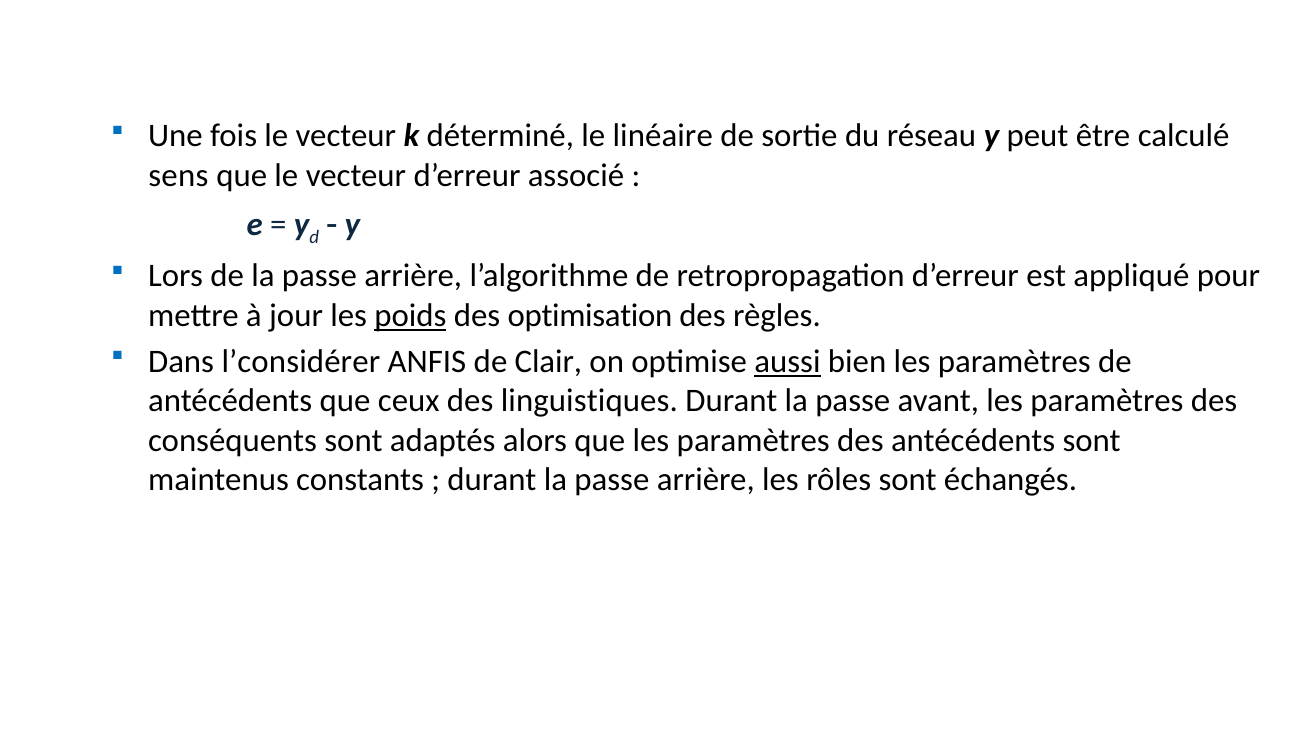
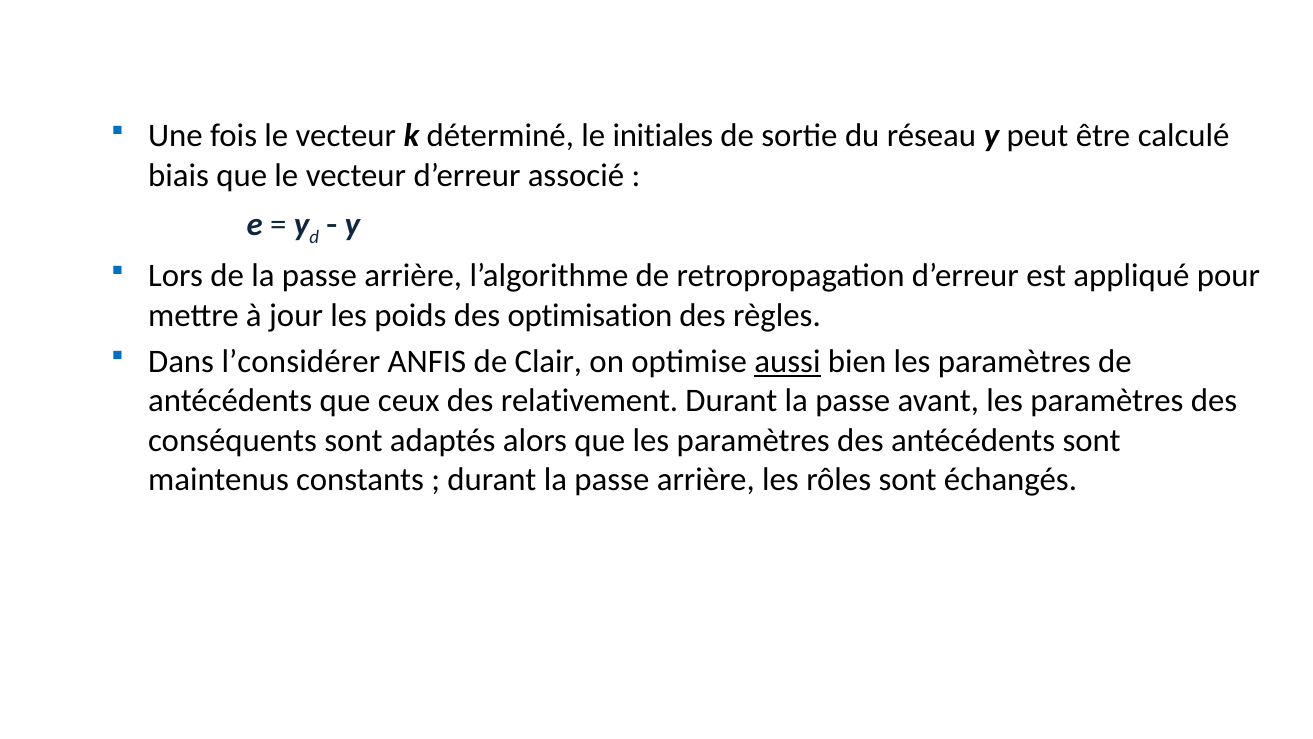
linéaire: linéaire -> initiales (663, 136)
sens: sens -> biais (179, 175)
poids underline: present -> none (411, 315)
linguistiques: linguistiques -> relativement (589, 401)
